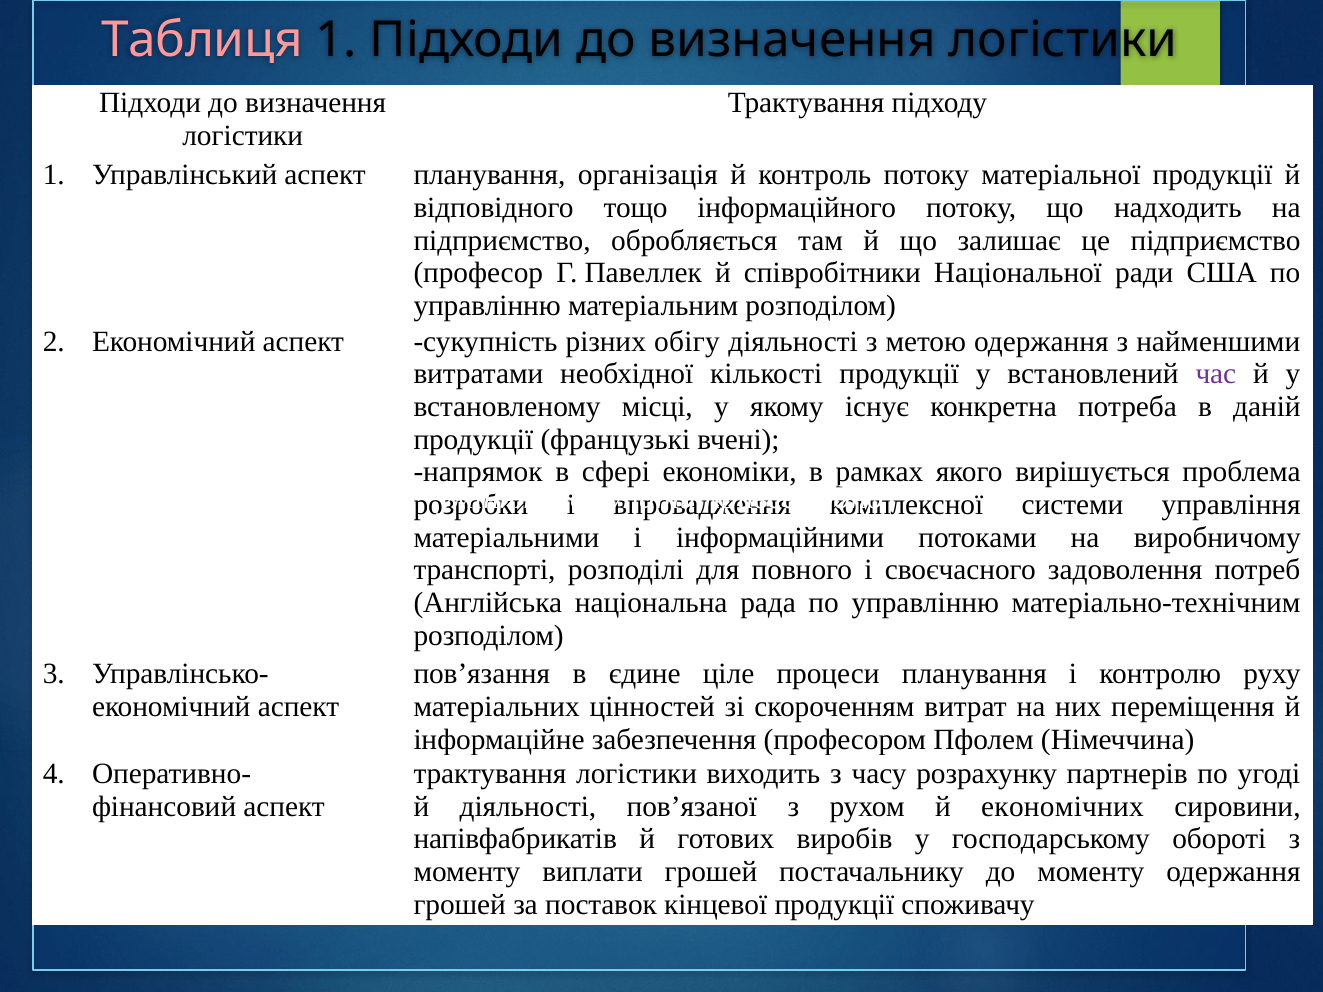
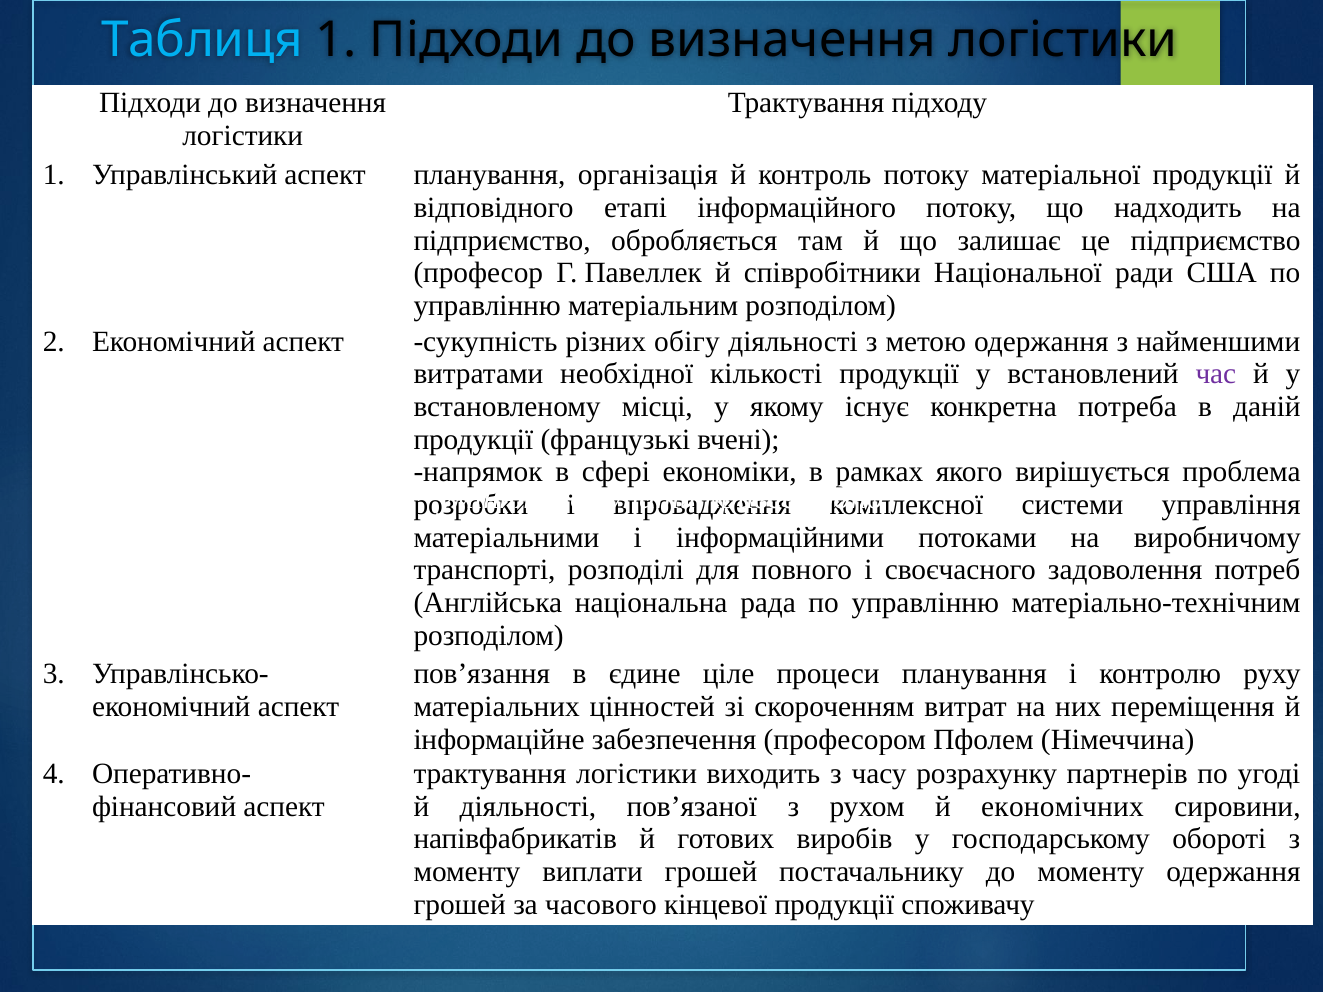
Таблиця colour: pink -> light blue (202, 40)
тощо: тощо -> етапі (635, 208)
поставок: поставок -> часового (601, 905)
